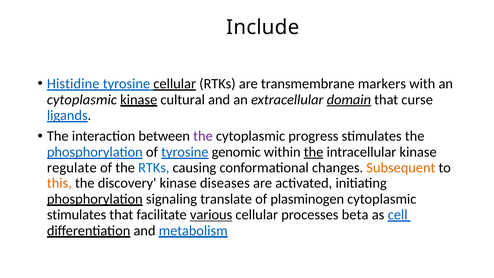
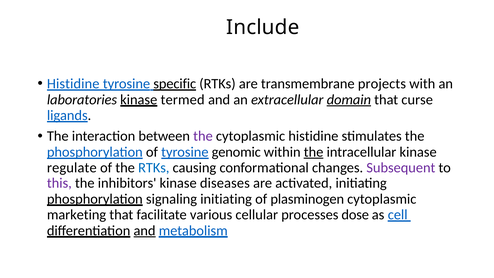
tyrosine cellular: cellular -> specific (175, 84)
markers: markers -> projects (382, 84)
cytoplasmic: cytoplasmic -> laboratories (82, 100)
cultural: cultural -> termed (183, 100)
cytoplasmic progress: progress -> histidine (313, 136)
Subsequent colour: orange -> purple (401, 168)
this colour: orange -> purple (59, 183)
discovery: discovery -> inhibitors (127, 183)
signaling translate: translate -> initiating (226, 199)
stimulates: stimulates -> marketing (77, 215)
various underline: present -> none (211, 215)
beta: beta -> dose (355, 215)
and underline: none -> present (145, 231)
